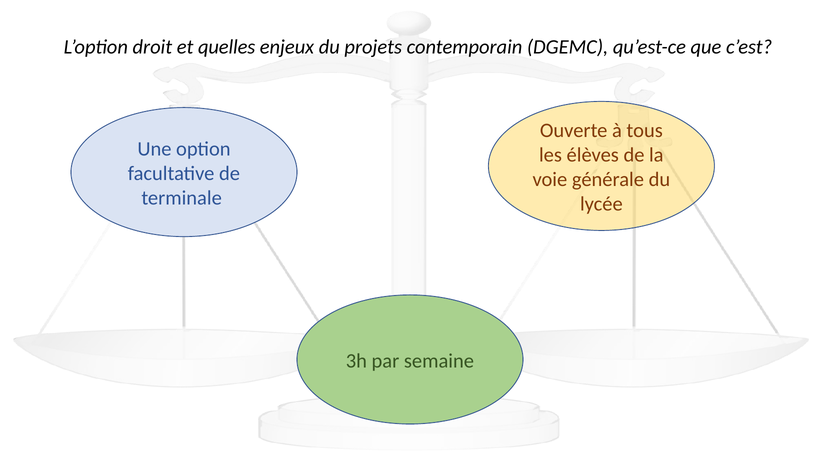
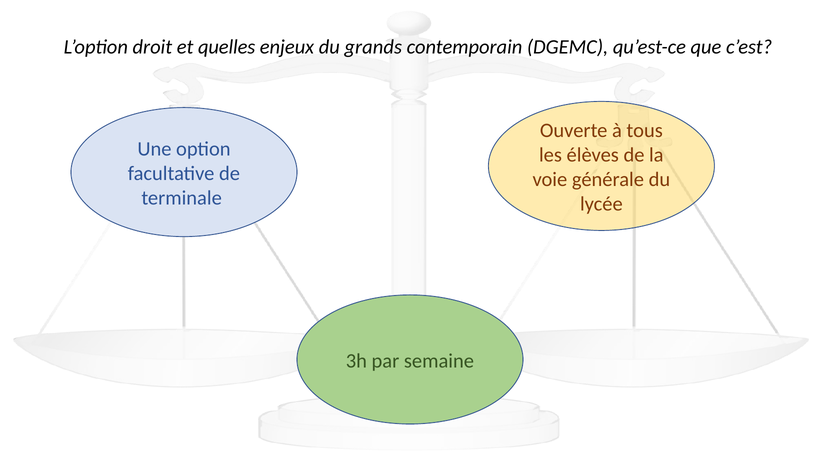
projets: projets -> grands (373, 47)
